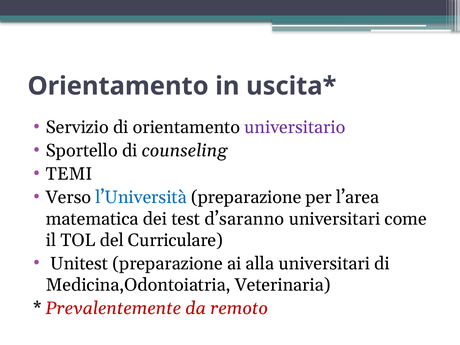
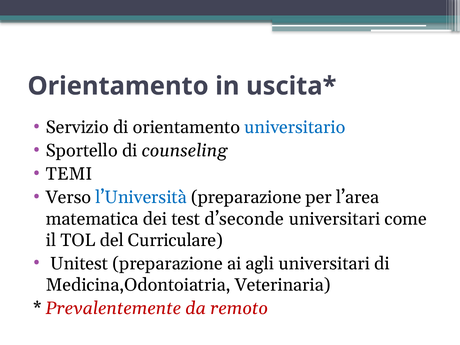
universitario colour: purple -> blue (295, 127)
d’saranno: d’saranno -> d’seconde (244, 219)
alla: alla -> agli (260, 264)
